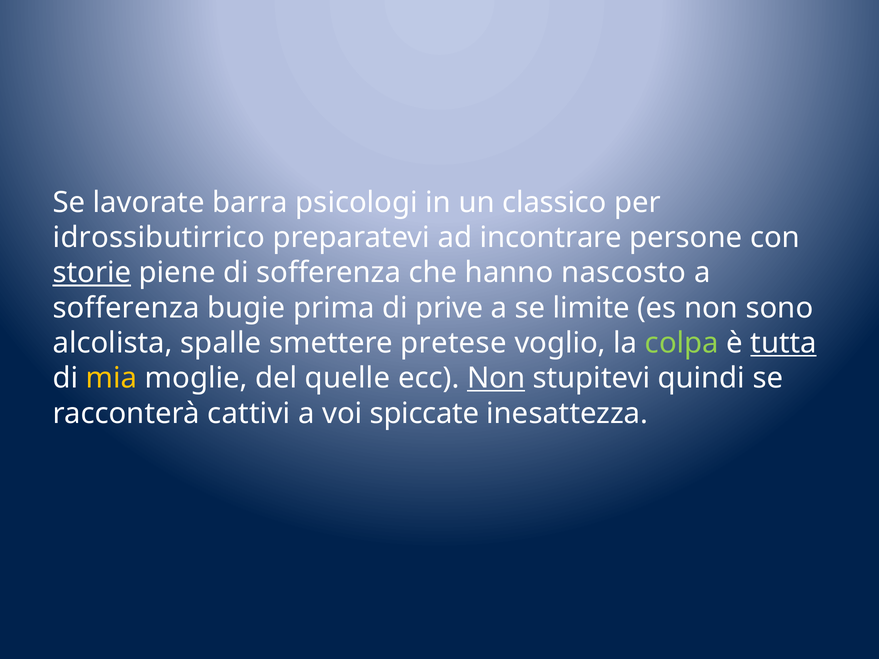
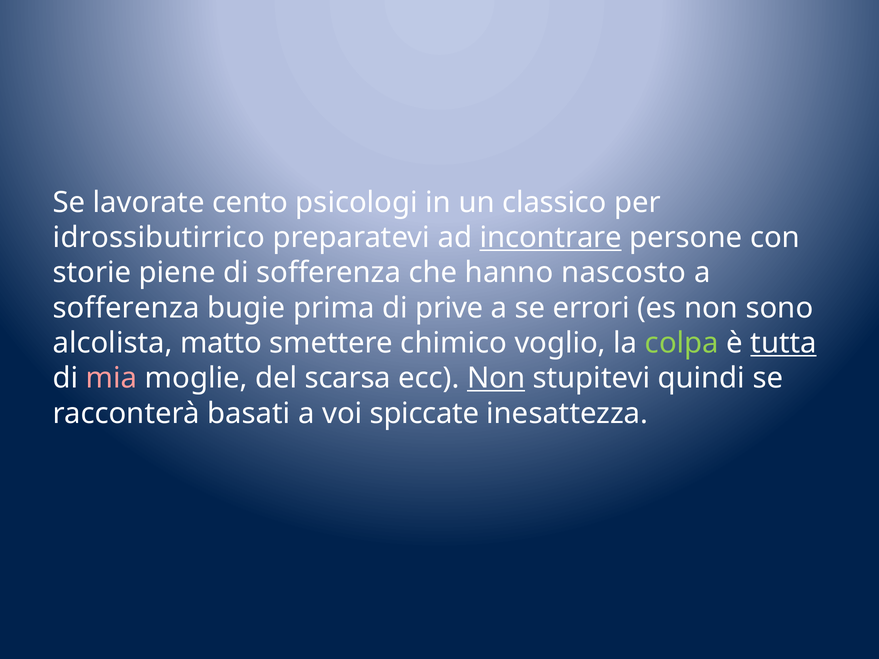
barra: barra -> cento (250, 203)
incontrare underline: none -> present (551, 238)
storie underline: present -> none (92, 273)
limite: limite -> errori (591, 308)
spalle: spalle -> matto (221, 343)
pretese: pretese -> chimico (454, 343)
mia colour: yellow -> pink (112, 378)
quelle: quelle -> scarsa (348, 378)
cattivi: cattivi -> basati (249, 414)
